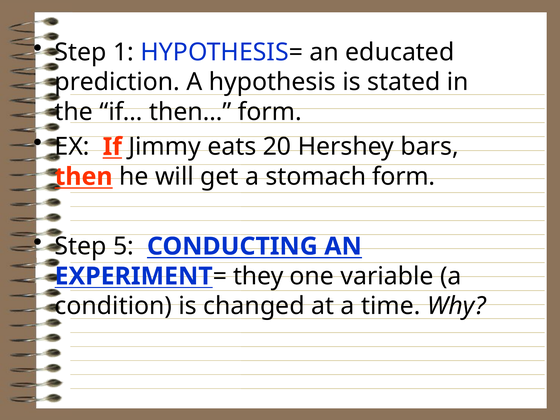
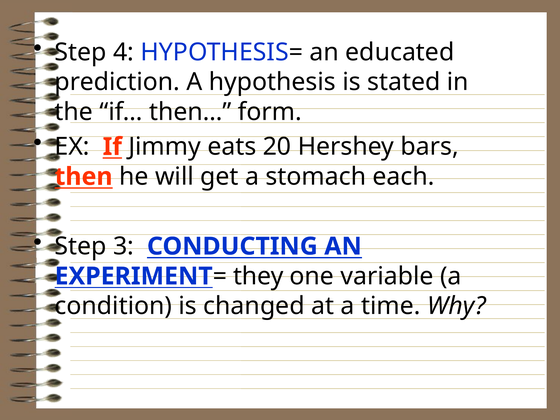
1: 1 -> 4 (124, 52)
stomach form: form -> each (404, 177)
5: 5 -> 3 (124, 246)
